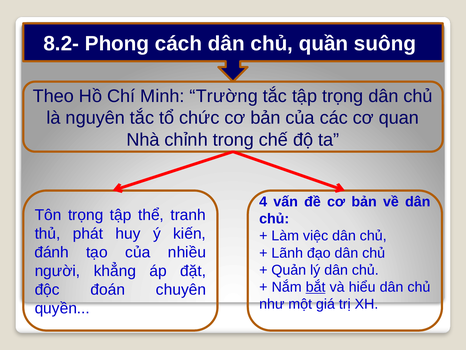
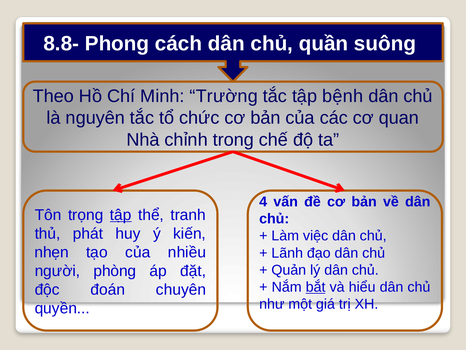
8.2-: 8.2- -> 8.8- (61, 44)
tập trọng: trọng -> bệnh (343, 96)
tập underline: none -> present (121, 215)
đánh: đánh -> nhẹn (52, 252)
khẳng: khẳng -> phòng (115, 271)
